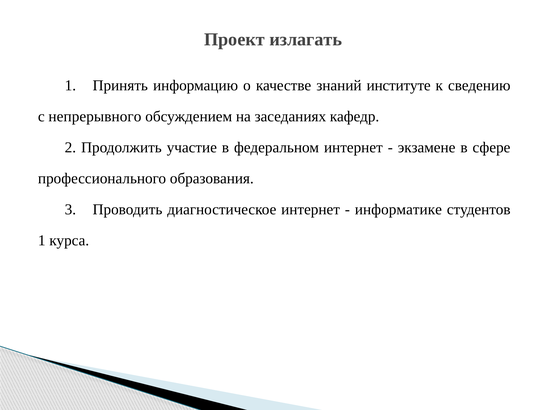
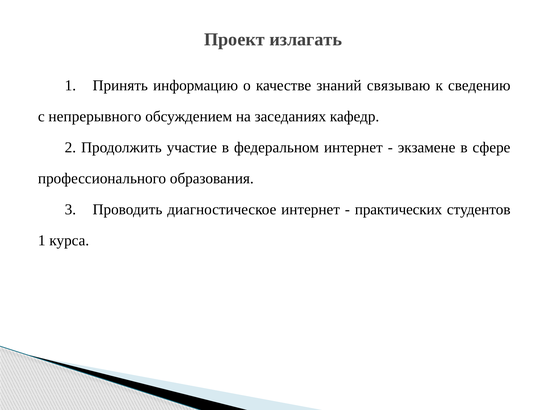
институте: институте -> связываю (399, 85)
информатике: информатике -> практических (398, 209)
